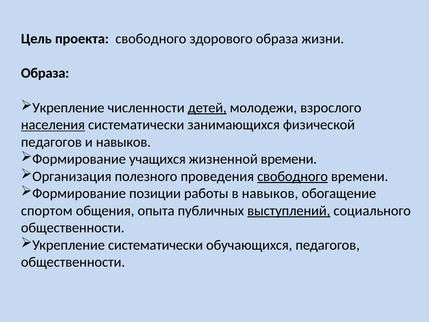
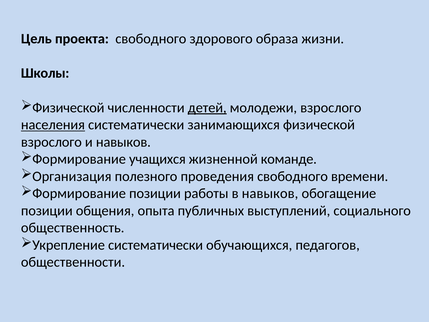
Образа: Образа -> Школы (45, 73)
Укрепление: Укрепление -> Физической (68, 108)
педагогов: педагогов -> взрослого (51, 142)
жизненной времени: времени -> команде (289, 159)
свободного underline: present -> none (293, 176)
спортом: спортом -> позиции (47, 210)
выступлений underline: present -> none (289, 210)
общественности: общественности -> общественность (73, 228)
